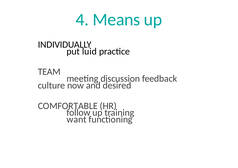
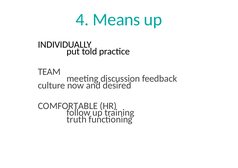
luid: luid -> told (89, 51)
want: want -> truth (77, 119)
